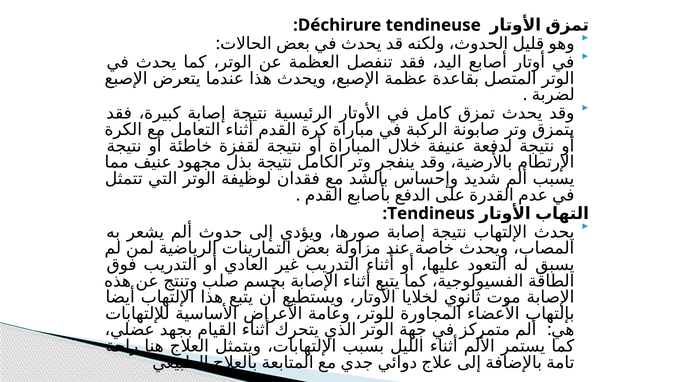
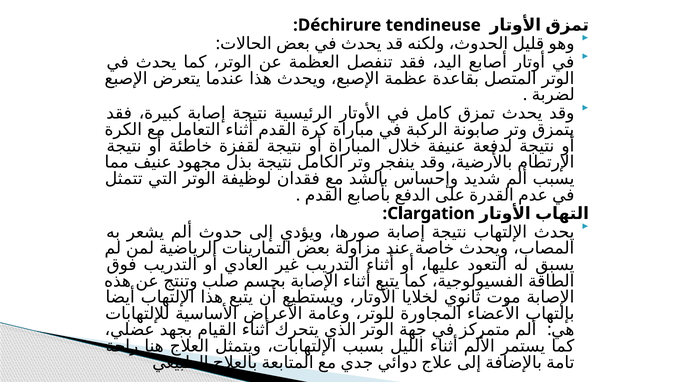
Tendineus: Tendineus -> Clargation (431, 213)
